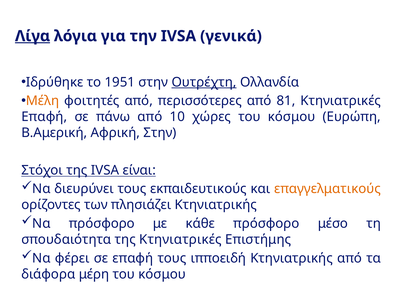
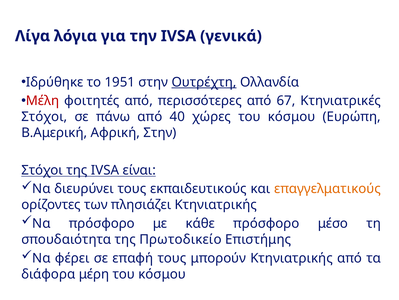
Λίγα underline: present -> none (33, 36)
Μέλη colour: orange -> red (43, 101)
81: 81 -> 67 (286, 101)
Επαφή: Επαφή -> Στόχοι (44, 117)
10: 10 -> 40 (177, 117)
της Κτηνιατρικές: Κτηνιατρικές -> Πρωτοδικείο (180, 239)
ιπποειδή: ιπποειδή -> μπορούν (218, 258)
